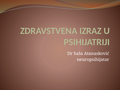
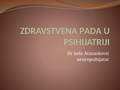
IZRAZ: IZRAZ -> PADA (90, 31)
